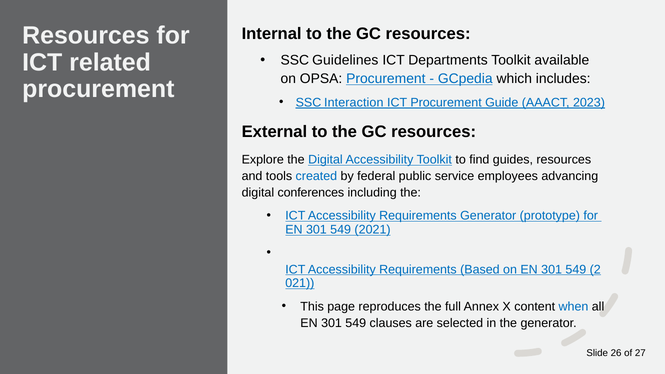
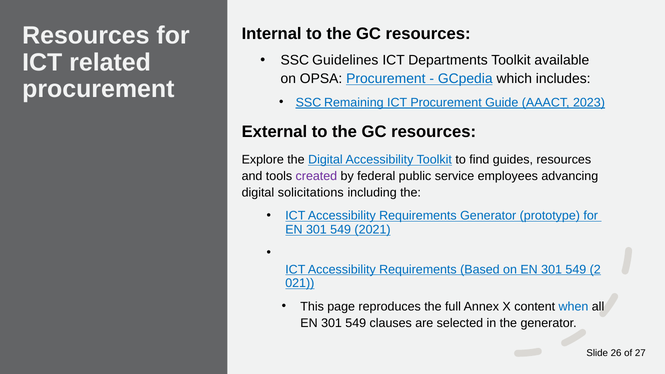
Interaction: Interaction -> Remaining (354, 103)
created colour: blue -> purple (316, 176)
conferences: conferences -> solicitations (311, 193)
